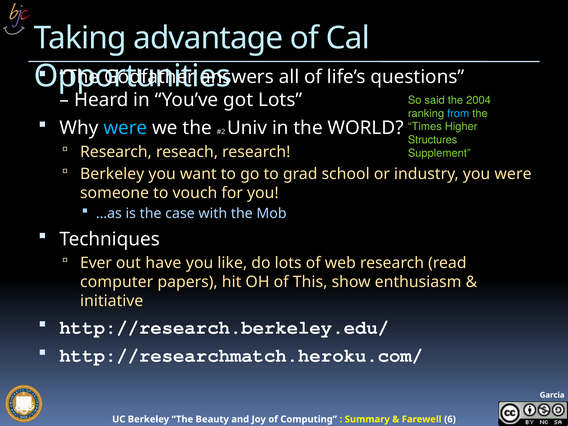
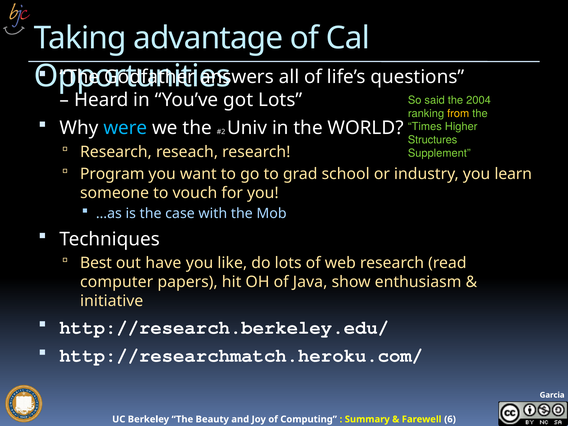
from colour: light blue -> yellow (458, 113)
Berkeley: Berkeley -> Program (112, 174)
you were: were -> learn (513, 174)
Ever: Ever -> Best (96, 263)
This: This -> Java (310, 282)
